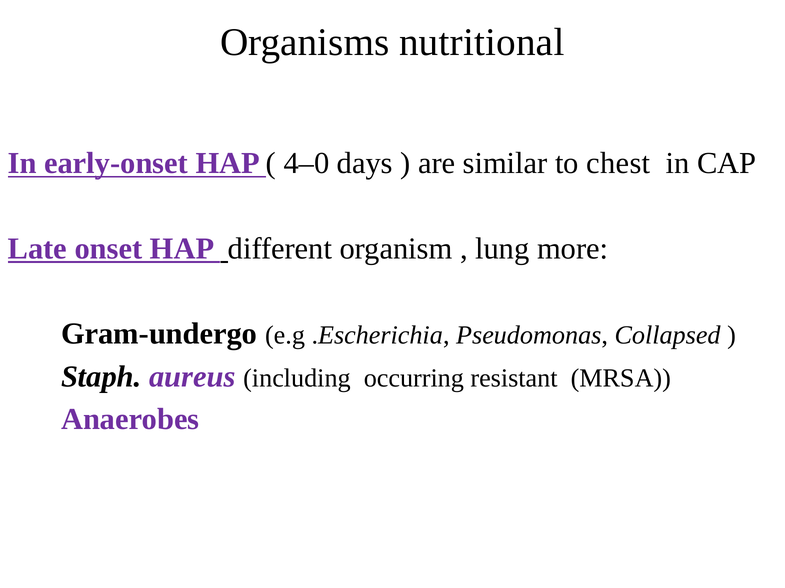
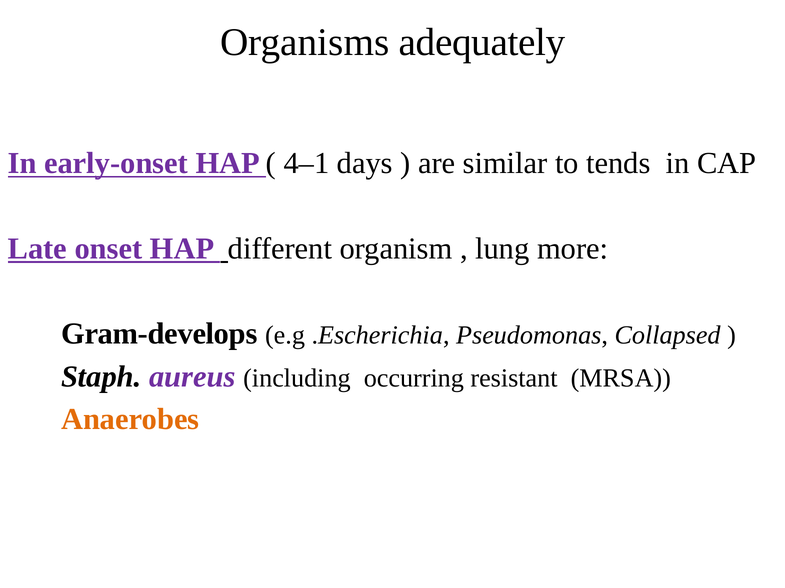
nutritional: nutritional -> adequately (482, 43)
4–0: 4–0 -> 4–1 (307, 164)
chest: chest -> tends (618, 164)
Gram-undergo: Gram-undergo -> Gram-develops (159, 334)
Anaerobes colour: purple -> orange (130, 420)
